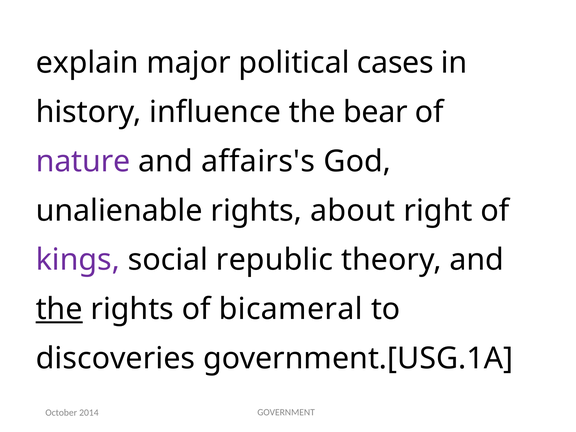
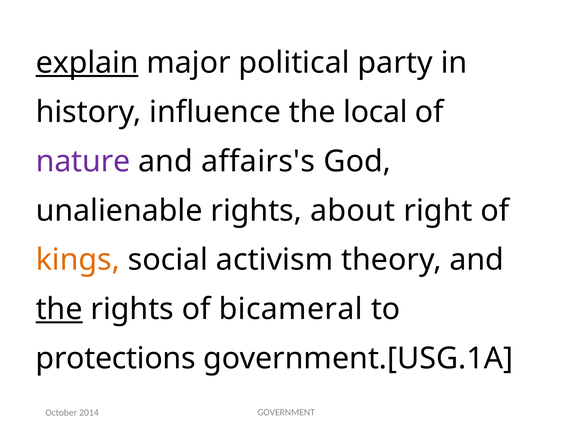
explain underline: none -> present (87, 63)
cases: cases -> party (395, 63)
bear: bear -> local (375, 112)
kings colour: purple -> orange (78, 260)
republic: republic -> activism (275, 260)
discoveries: discoveries -> protections (116, 358)
